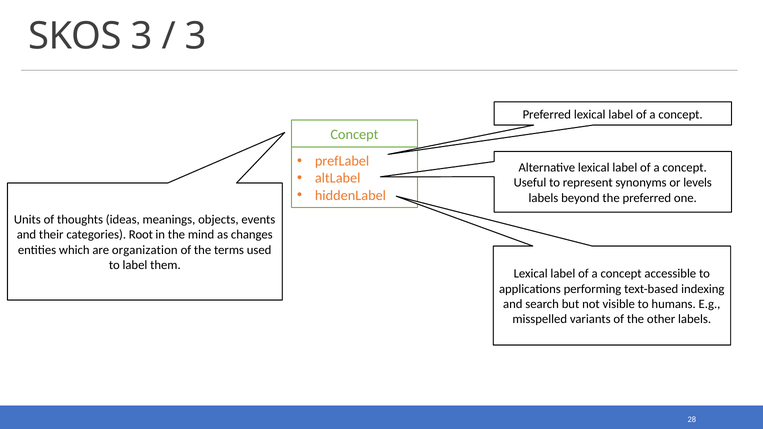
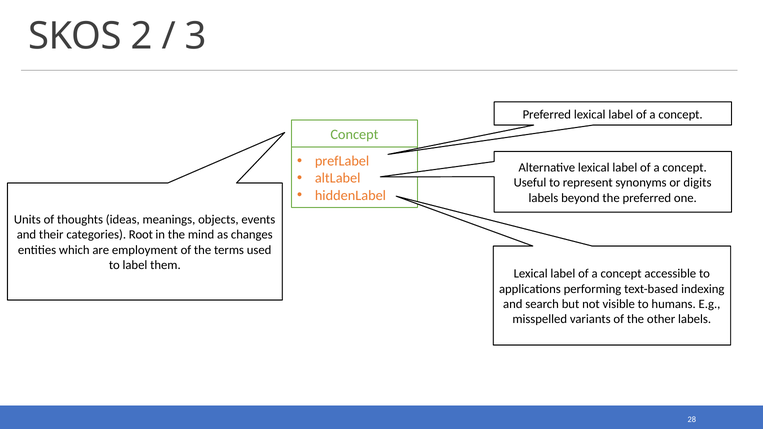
SKOS 3: 3 -> 2 (142, 36)
levels: levels -> digits (697, 183)
organization: organization -> employment (145, 250)
